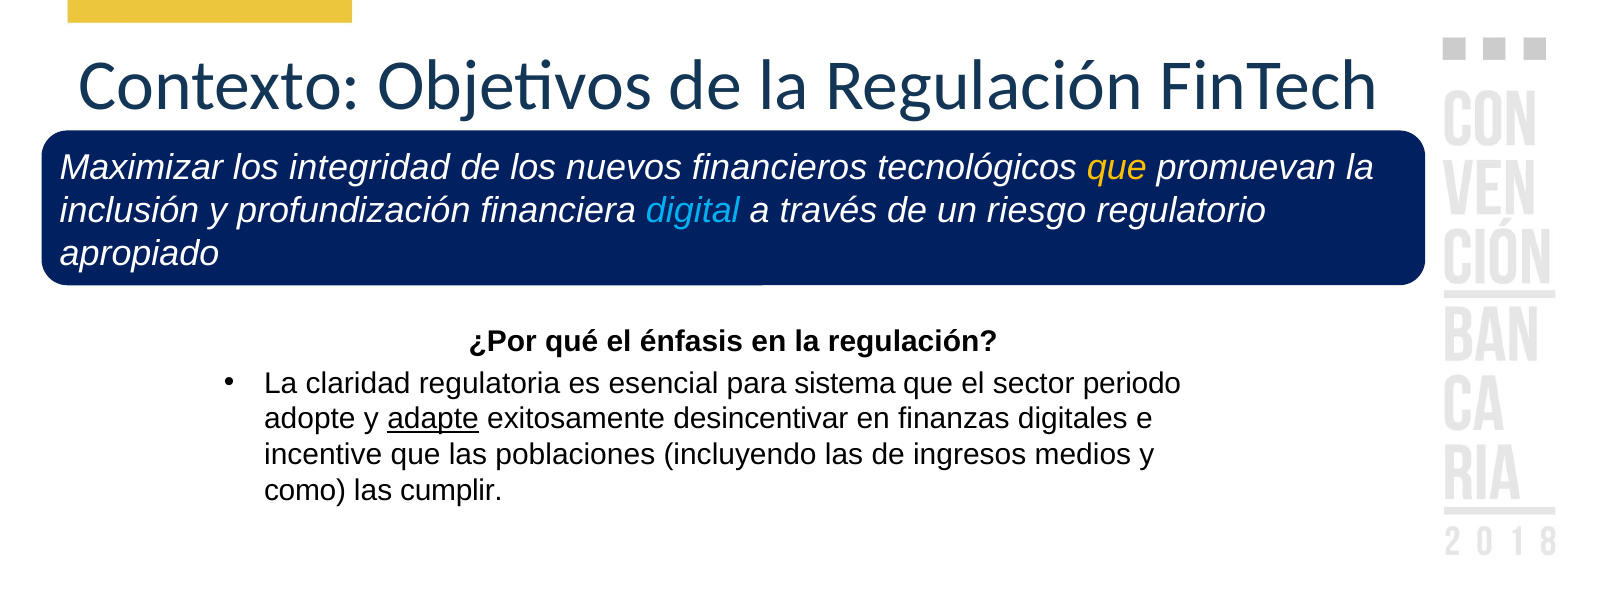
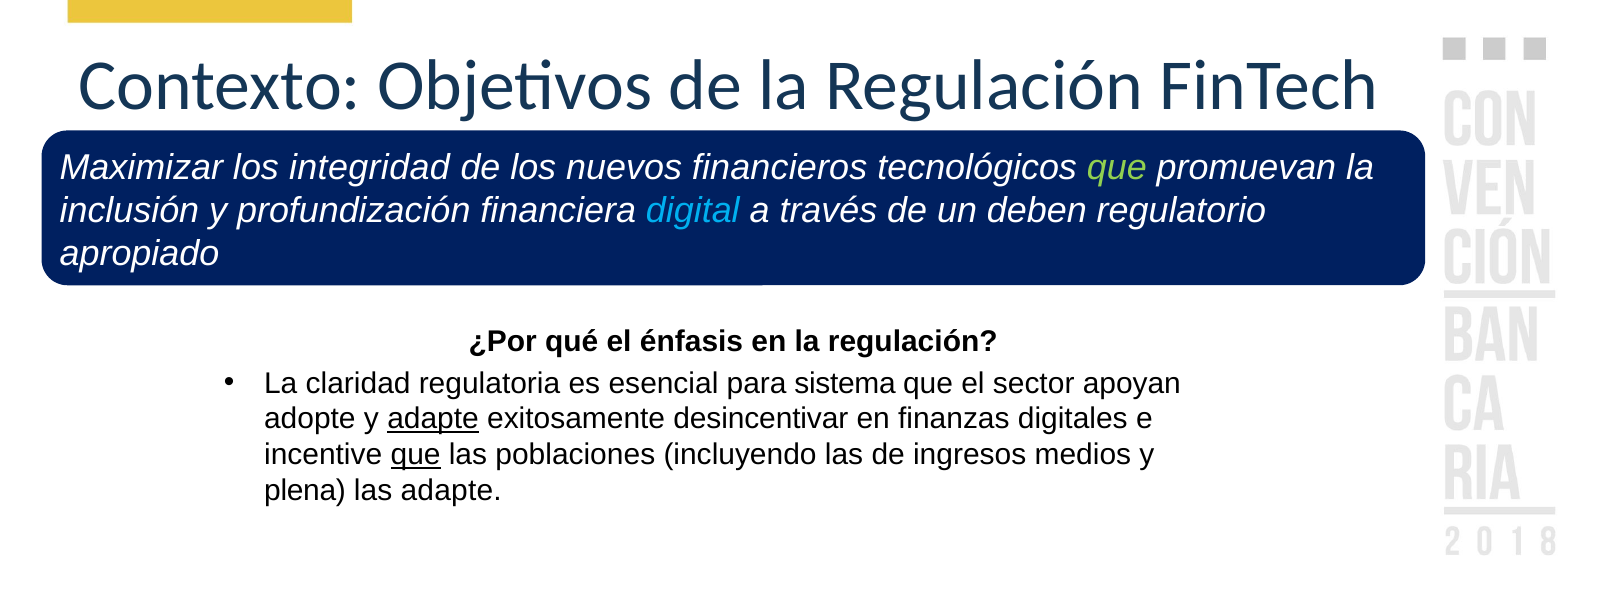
que colour: yellow -> light green (1117, 167)
riesgo: riesgo -> deben (1037, 210)
periodo: periodo -> apoyan (1132, 383)
que underline: none -> present (416, 455)
como: como -> plena (305, 491)
las cumplir: cumplir -> adapte (451, 491)
